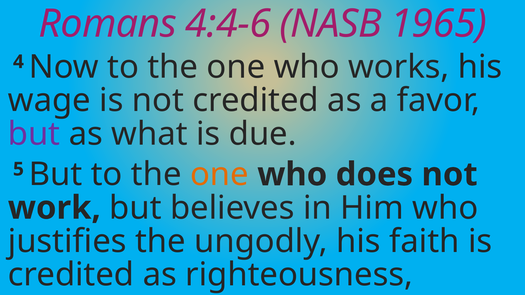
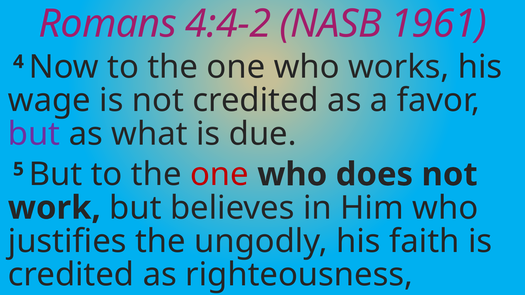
4:4-6: 4:4-6 -> 4:4-2 (228, 24)
1965: 1965 -> 1961 (439, 24)
one colour: orange -> red (219, 175)
